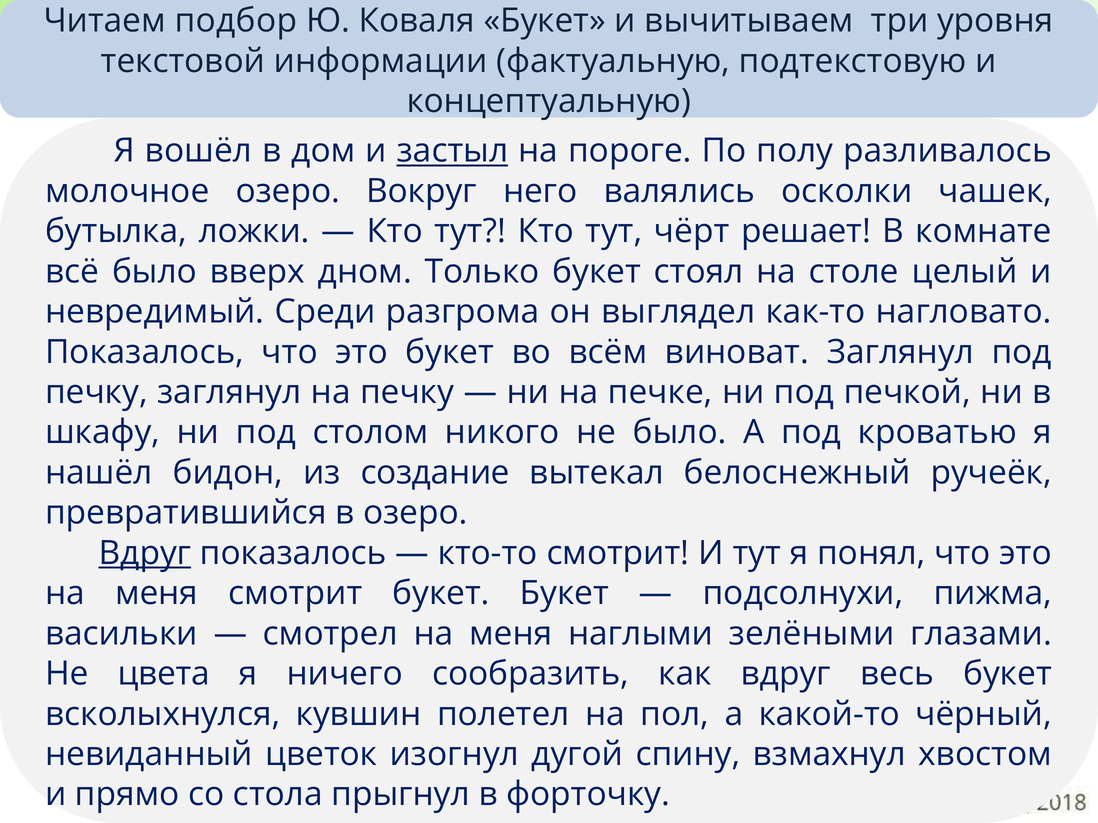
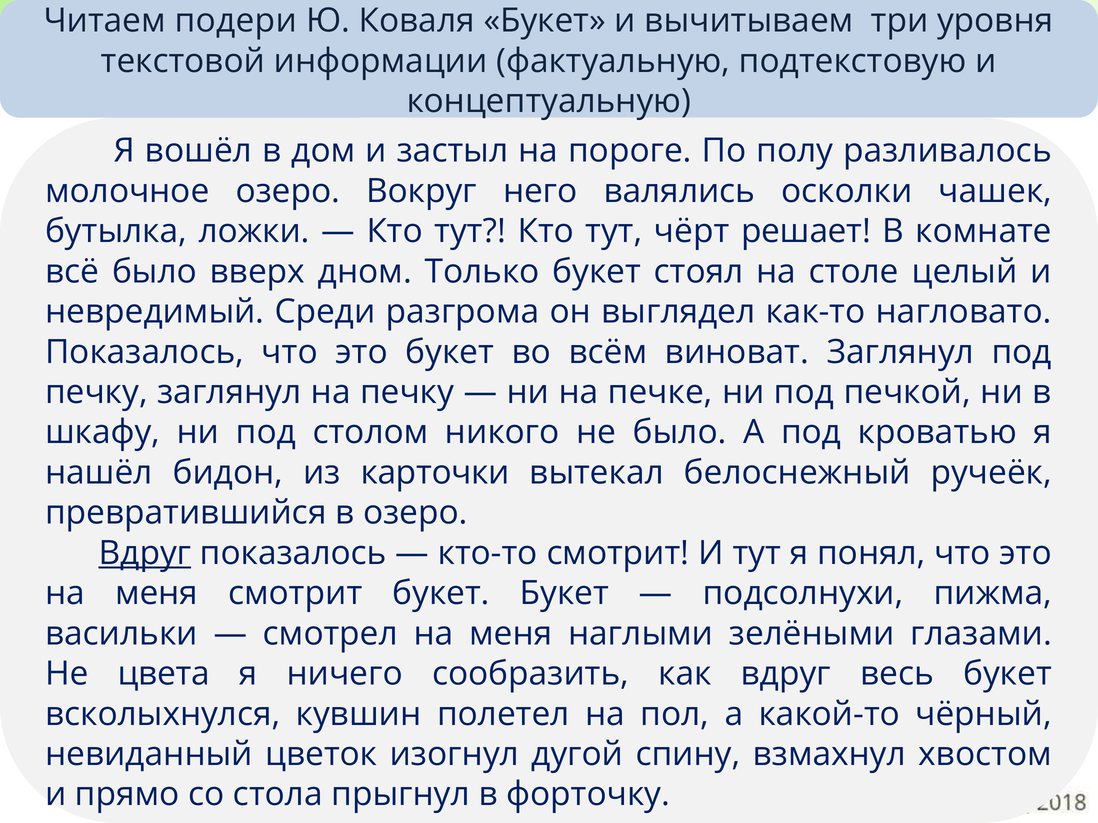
подбор: подбор -> подери (236, 21)
застыл underline: present -> none (452, 151)
создание: создание -> карточки (435, 473)
